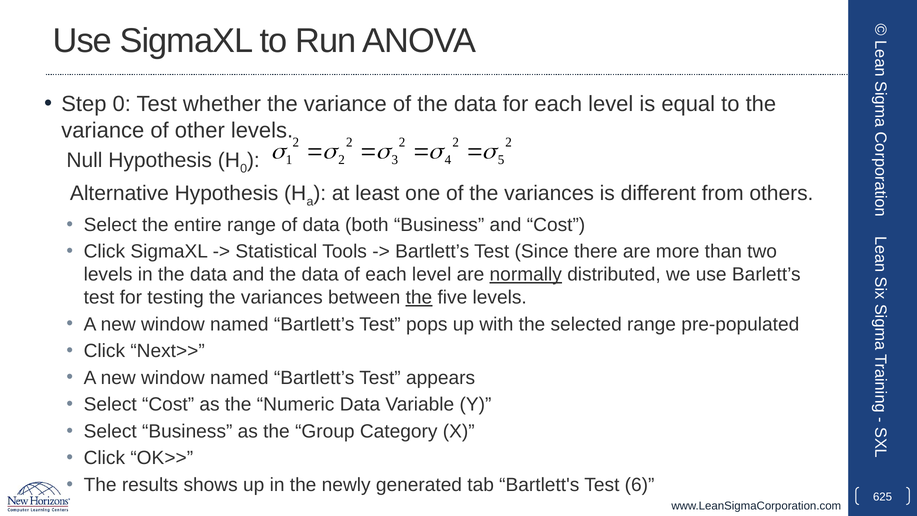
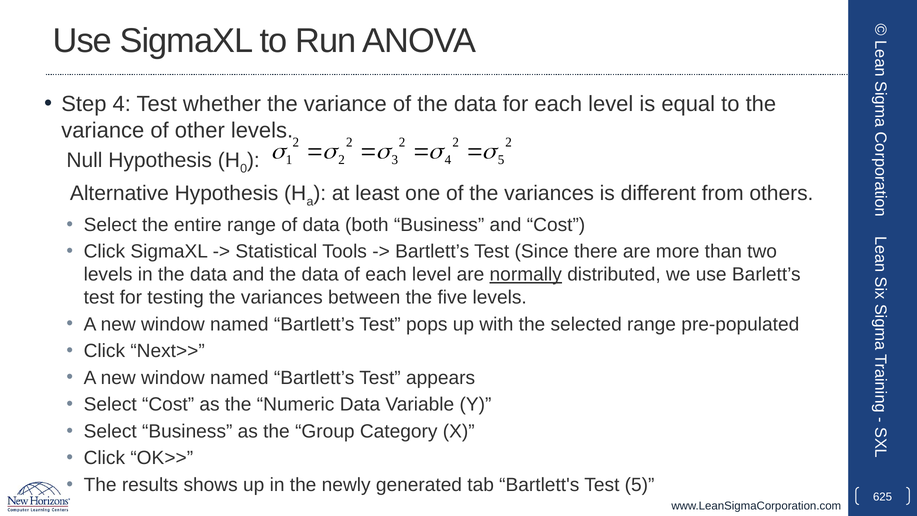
Step 0: 0 -> 4 (122, 104)
the underline: present -> none (419, 297)
Test 6: 6 -> 5 (640, 485)
